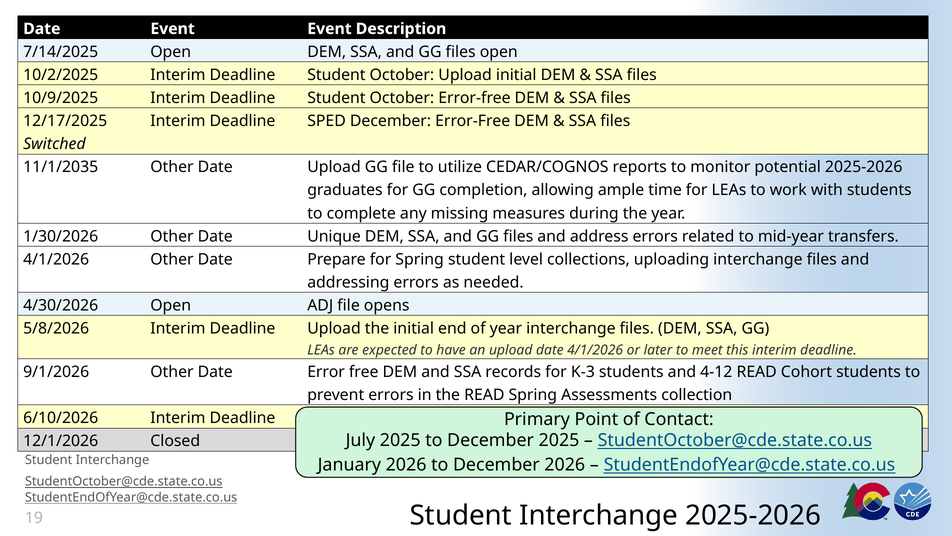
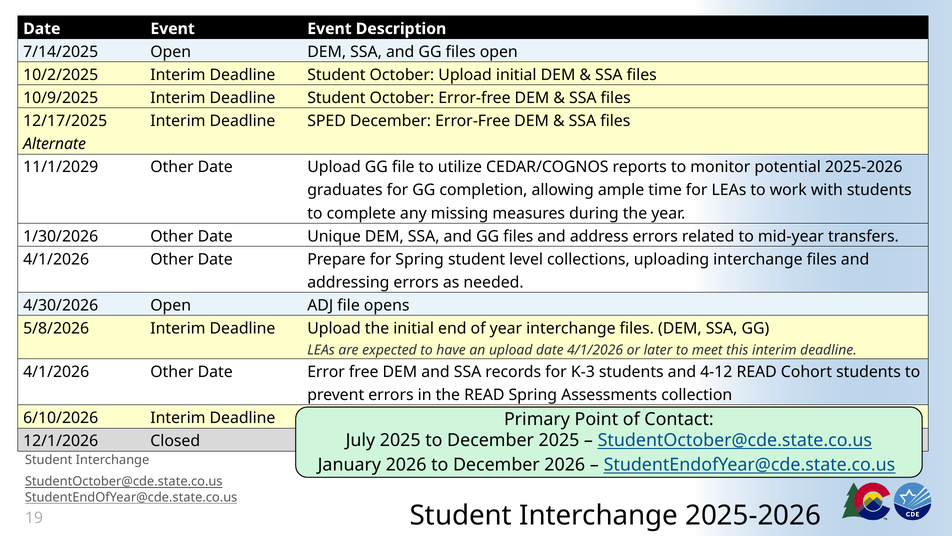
Switched: Switched -> Alternate (55, 144)
11/1/2035: 11/1/2035 -> 11/1/2029 (61, 167)
9/1/2026: 9/1/2026 -> 4/1/2026 (56, 372)
